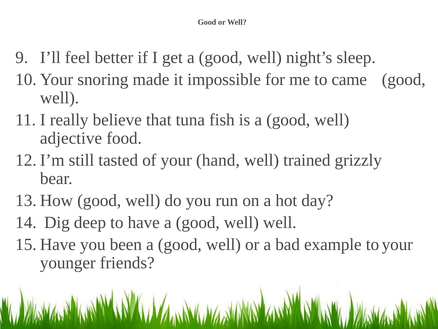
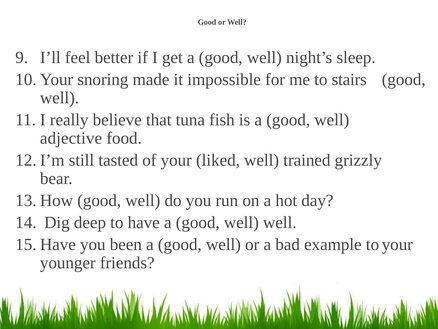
came: came -> stairs (349, 79)
hand: hand -> liked (218, 160)
